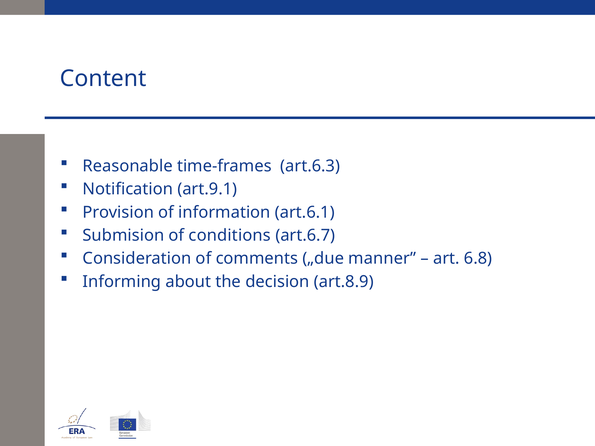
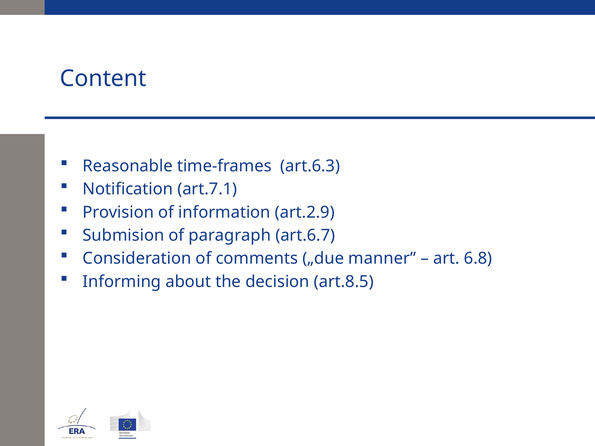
art.9.1: art.9.1 -> art.7.1 (207, 189)
art.6.1: art.6.1 -> art.2.9 (305, 212)
conditions: conditions -> paragraph (230, 236)
art.8.9: art.8.9 -> art.8.5 (344, 282)
